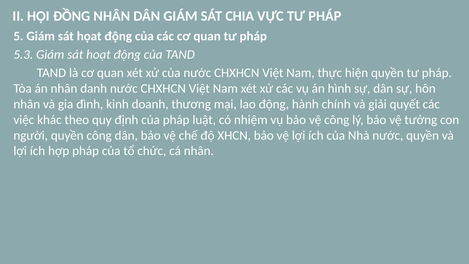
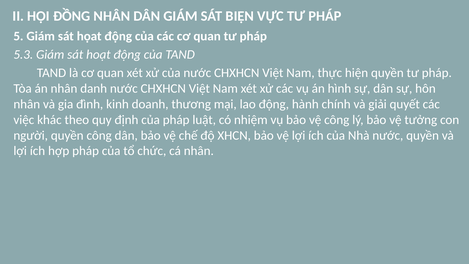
CHIA: CHIA -> BIỆN (240, 16)
